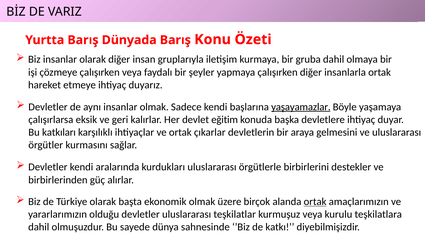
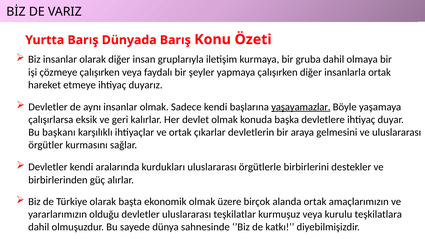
devlet eğitim: eğitim -> olmak (225, 120)
katkıları: katkıları -> başkanı (59, 132)
ortak underline: present -> none (315, 202)
